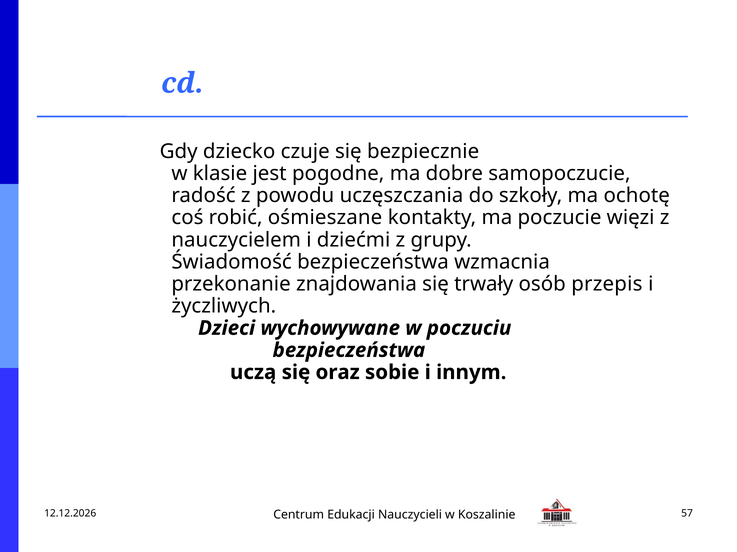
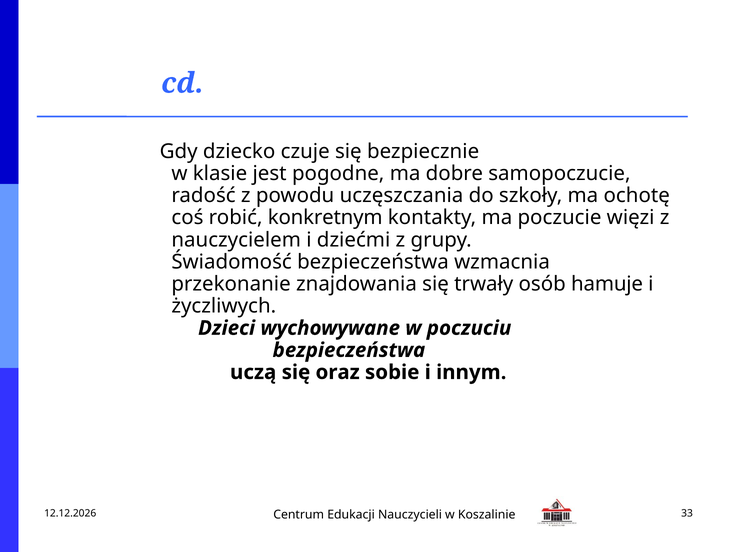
ośmieszane: ośmieszane -> konkretnym (325, 218)
przepis: przepis -> hamuje (607, 284)
57: 57 -> 33 (687, 514)
